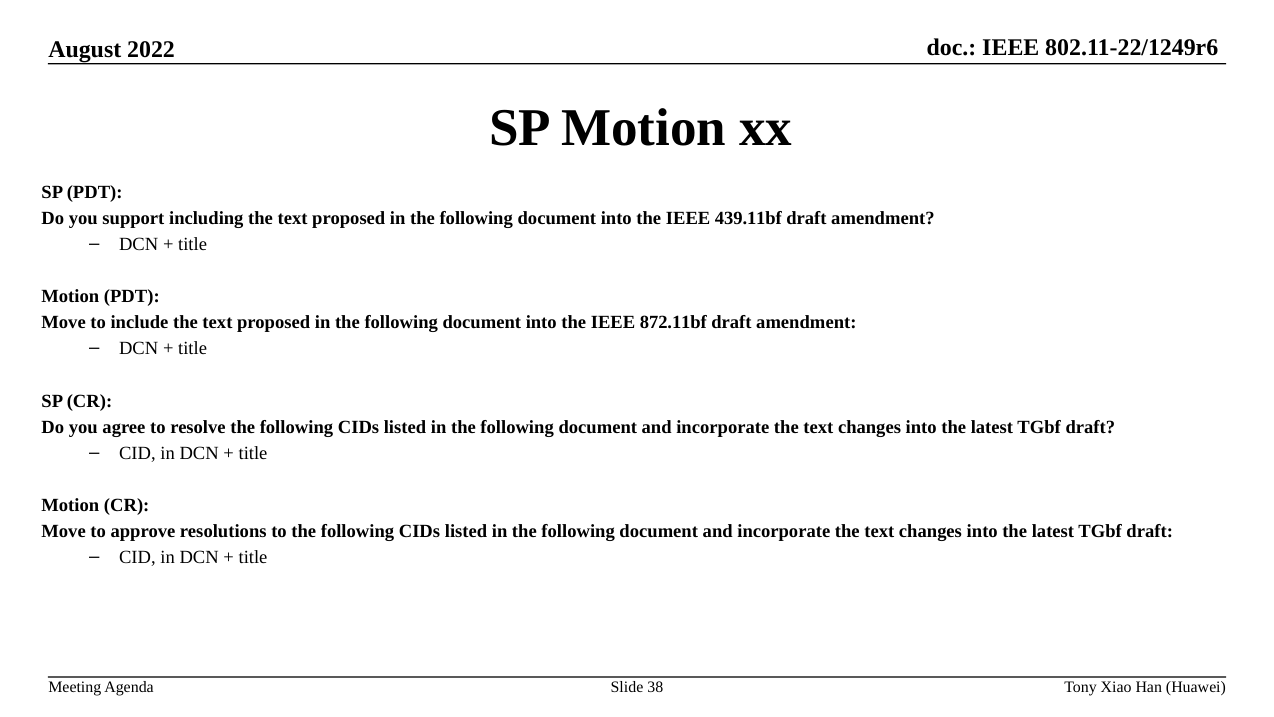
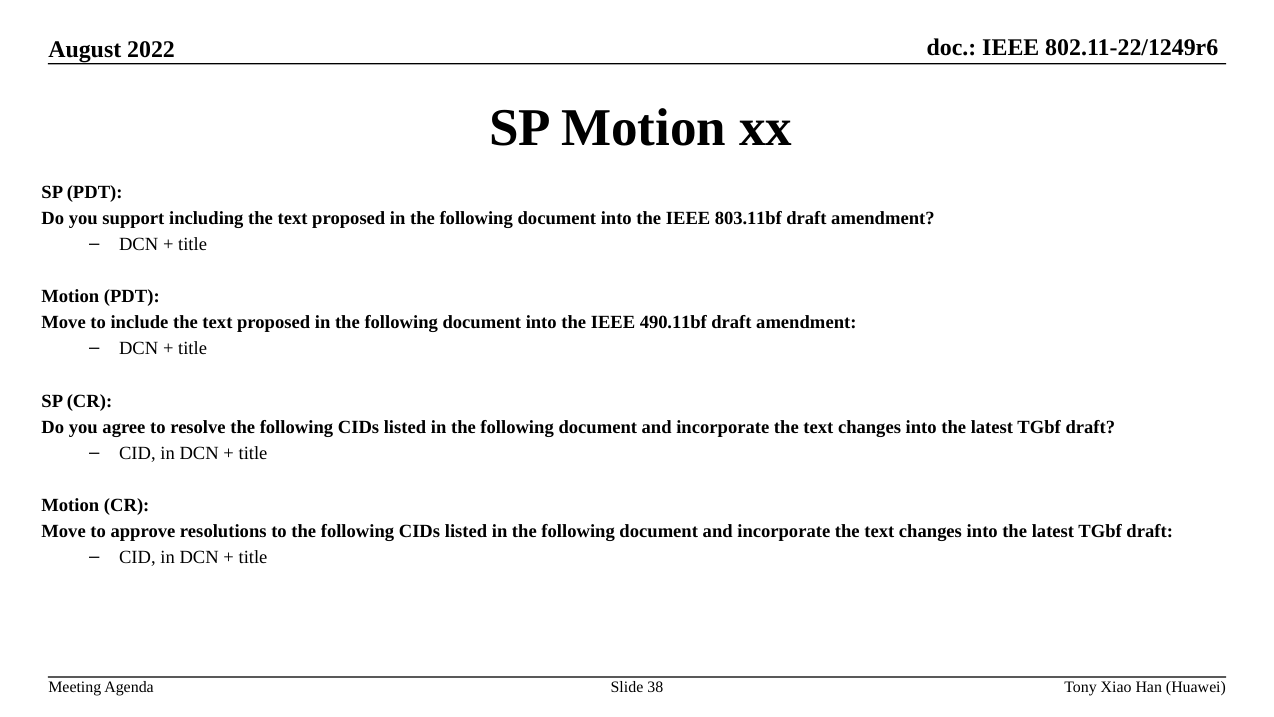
439.11bf: 439.11bf -> 803.11bf (748, 218)
872.11bf: 872.11bf -> 490.11bf (673, 323)
